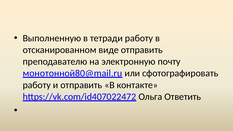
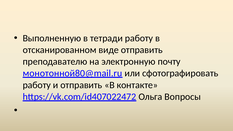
Ответить: Ответить -> Вопросы (183, 97)
